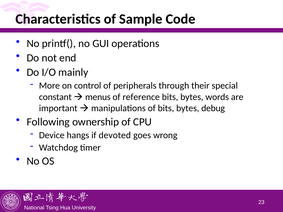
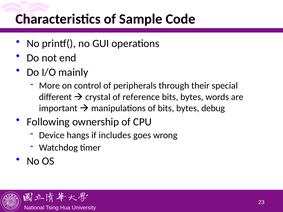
constant: constant -> different (55, 97)
menus: menus -> crystal (98, 97)
devoted: devoted -> includes (115, 135)
